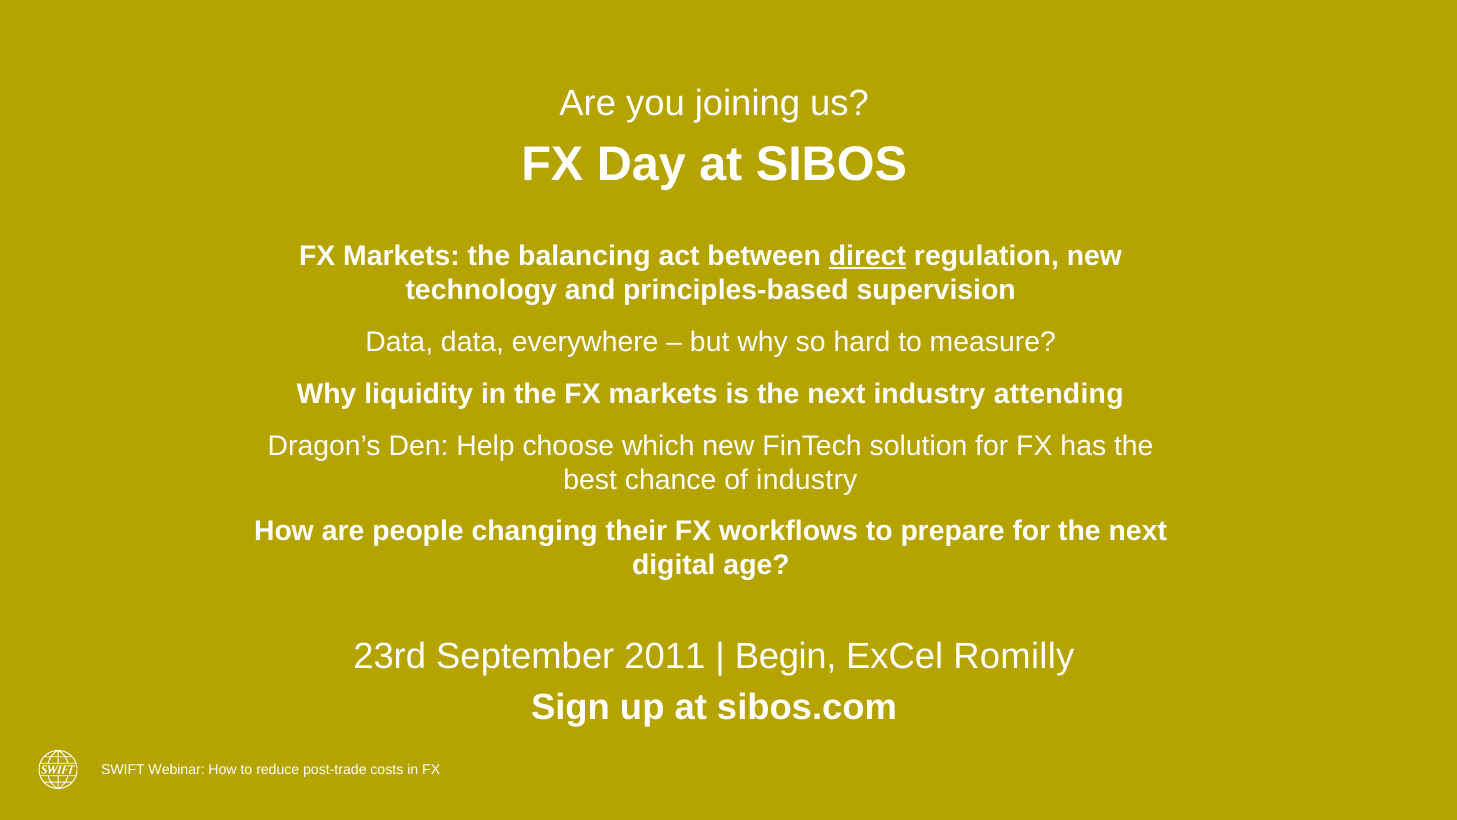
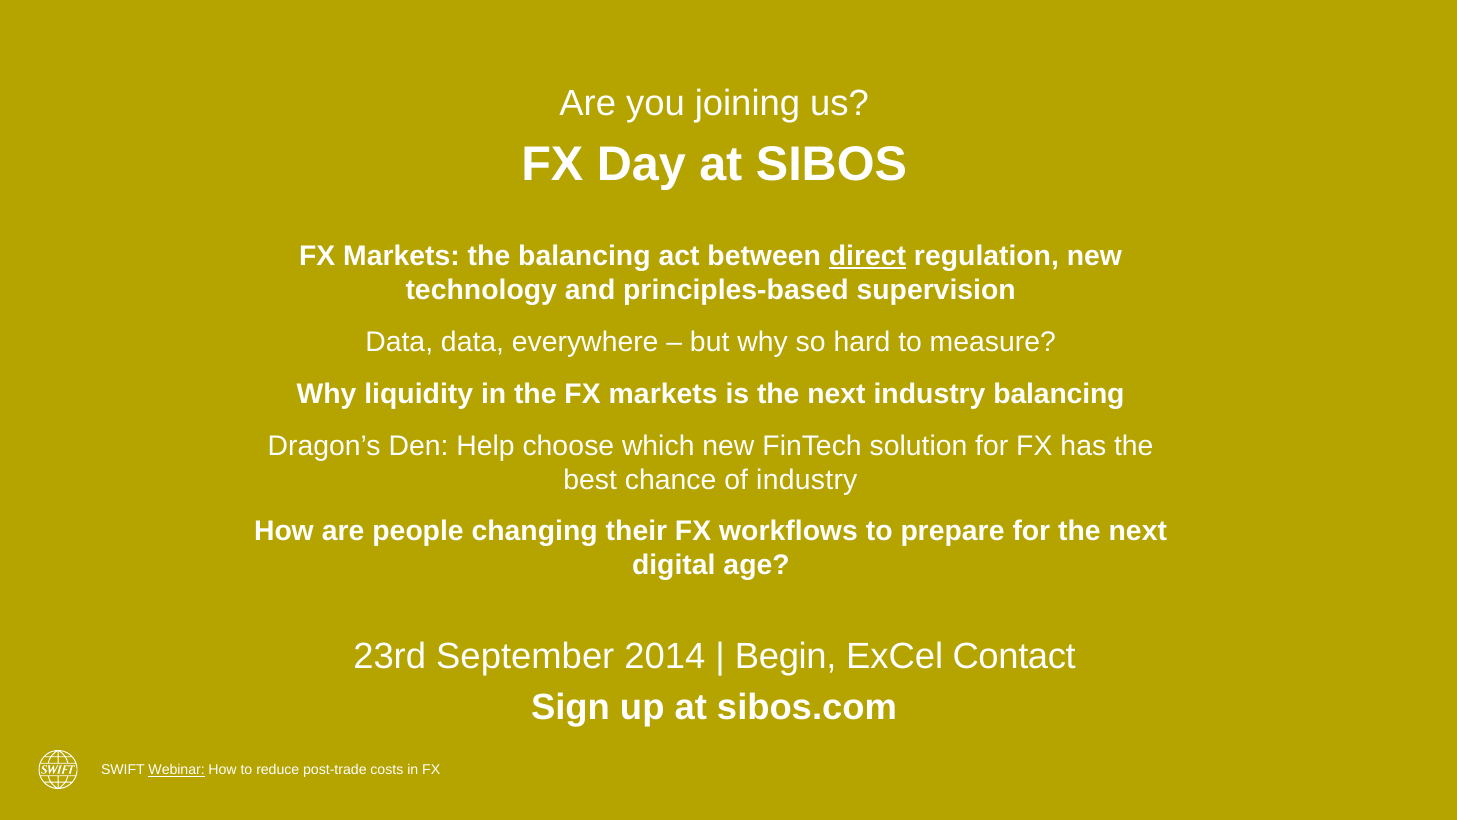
industry attending: attending -> balancing (1059, 394)
2011: 2011 -> 2014 (665, 656)
Romilly: Romilly -> Contact (1014, 656)
Webinar underline: none -> present (177, 770)
